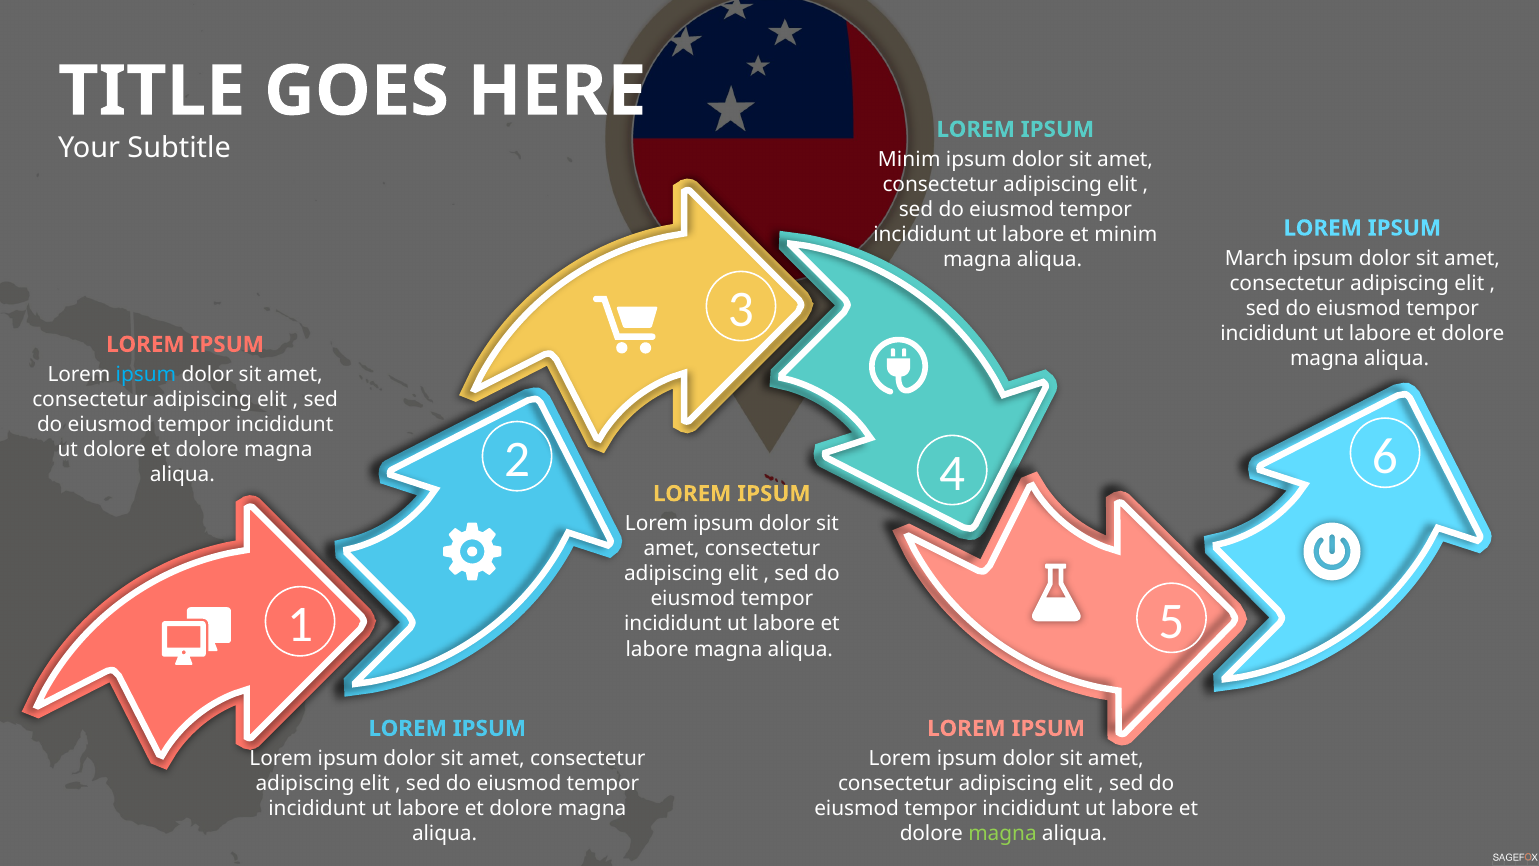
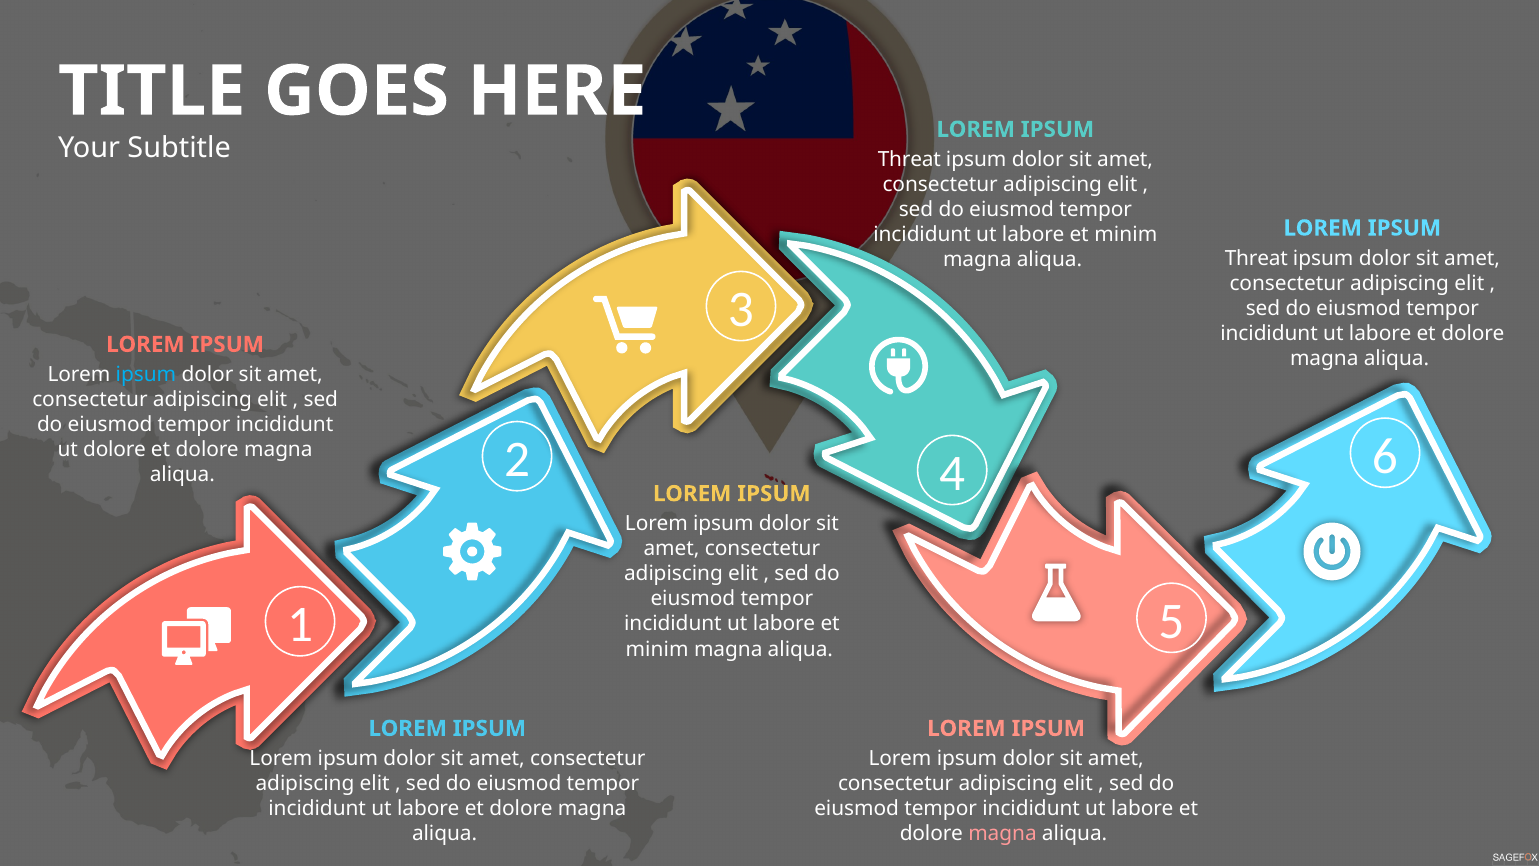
Minim: Minim -> Threat (909, 159)
March: March -> Threat (1256, 258)
labore: labore -> minim (657, 649)
magna colour: light green -> pink (1003, 833)
